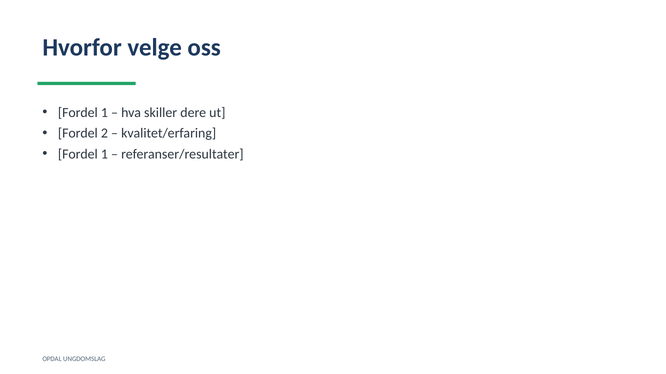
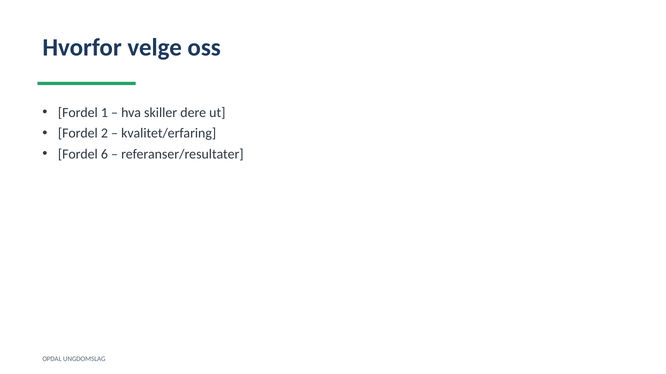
1: 1 -> 6 (104, 154)
